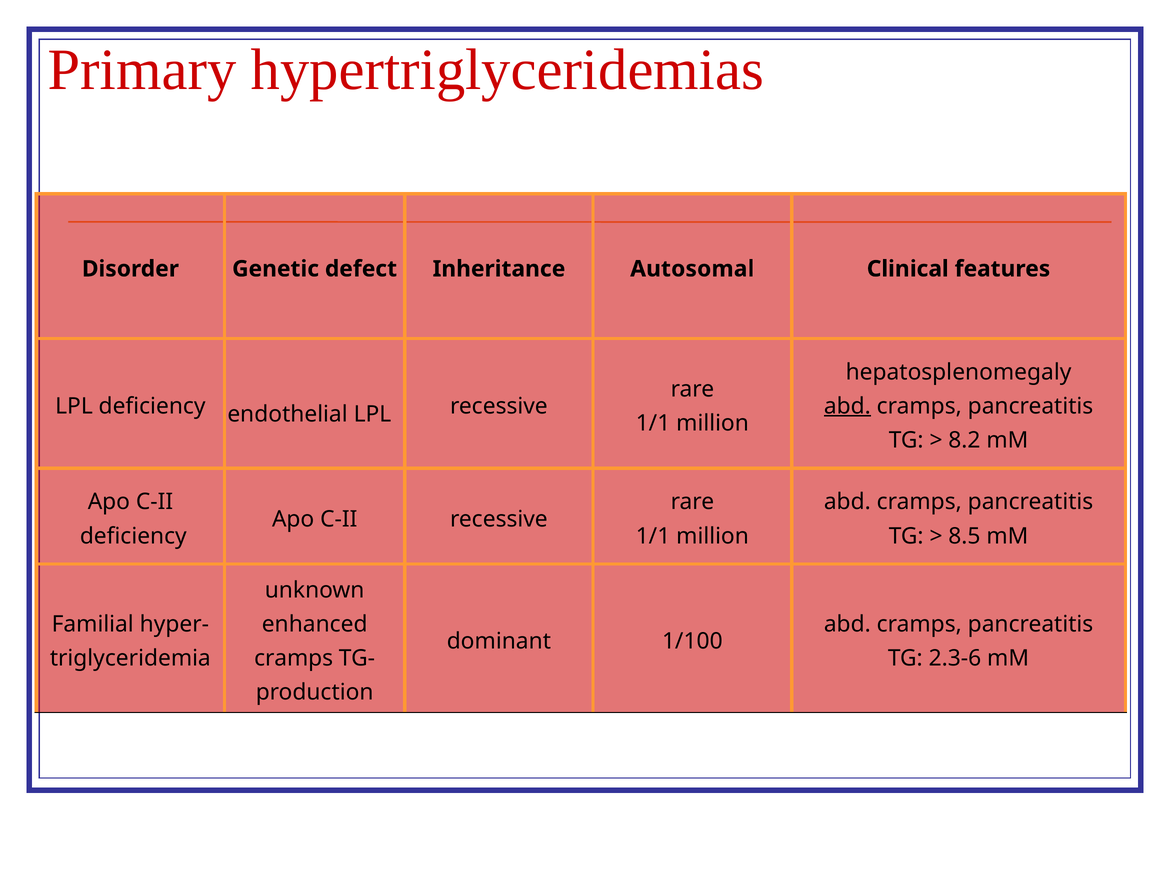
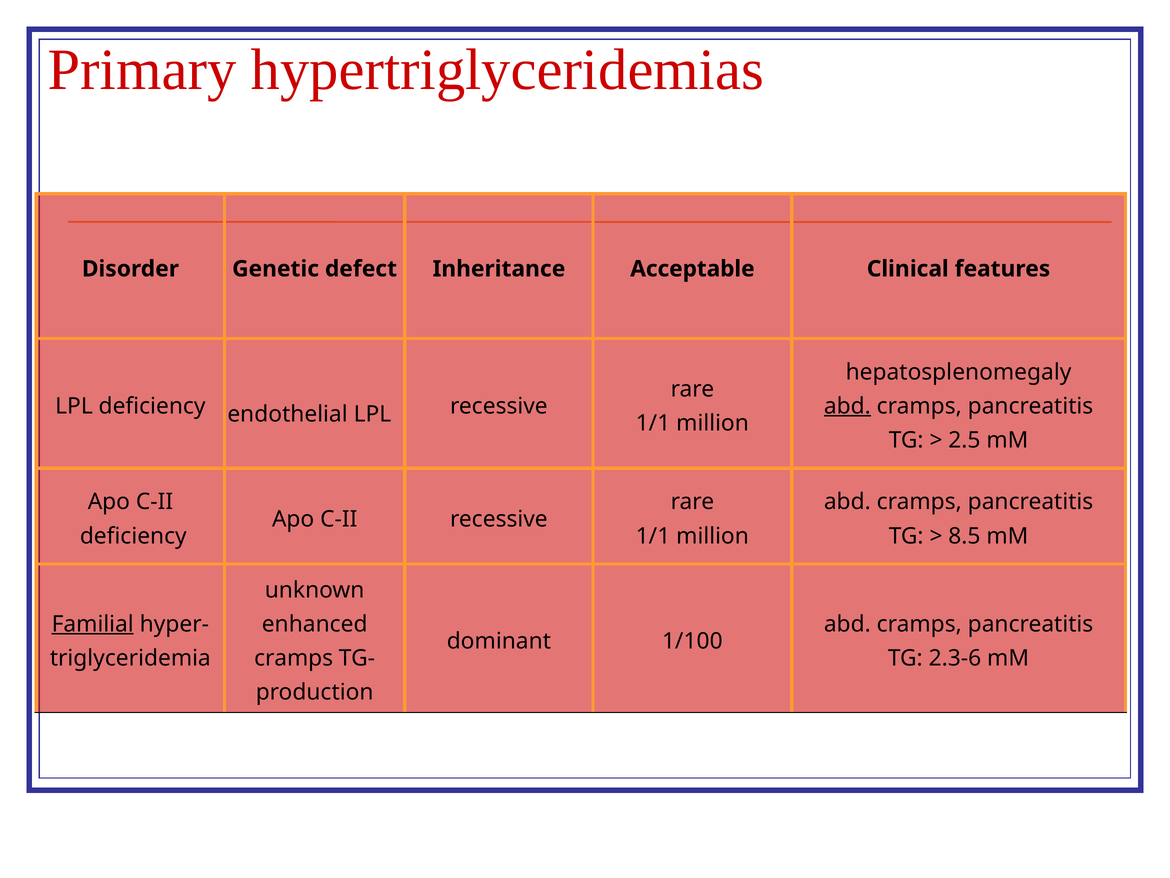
Autosomal: Autosomal -> Acceptable (692, 269)
8.2: 8.2 -> 2.5 (964, 440)
Familial underline: none -> present (93, 624)
